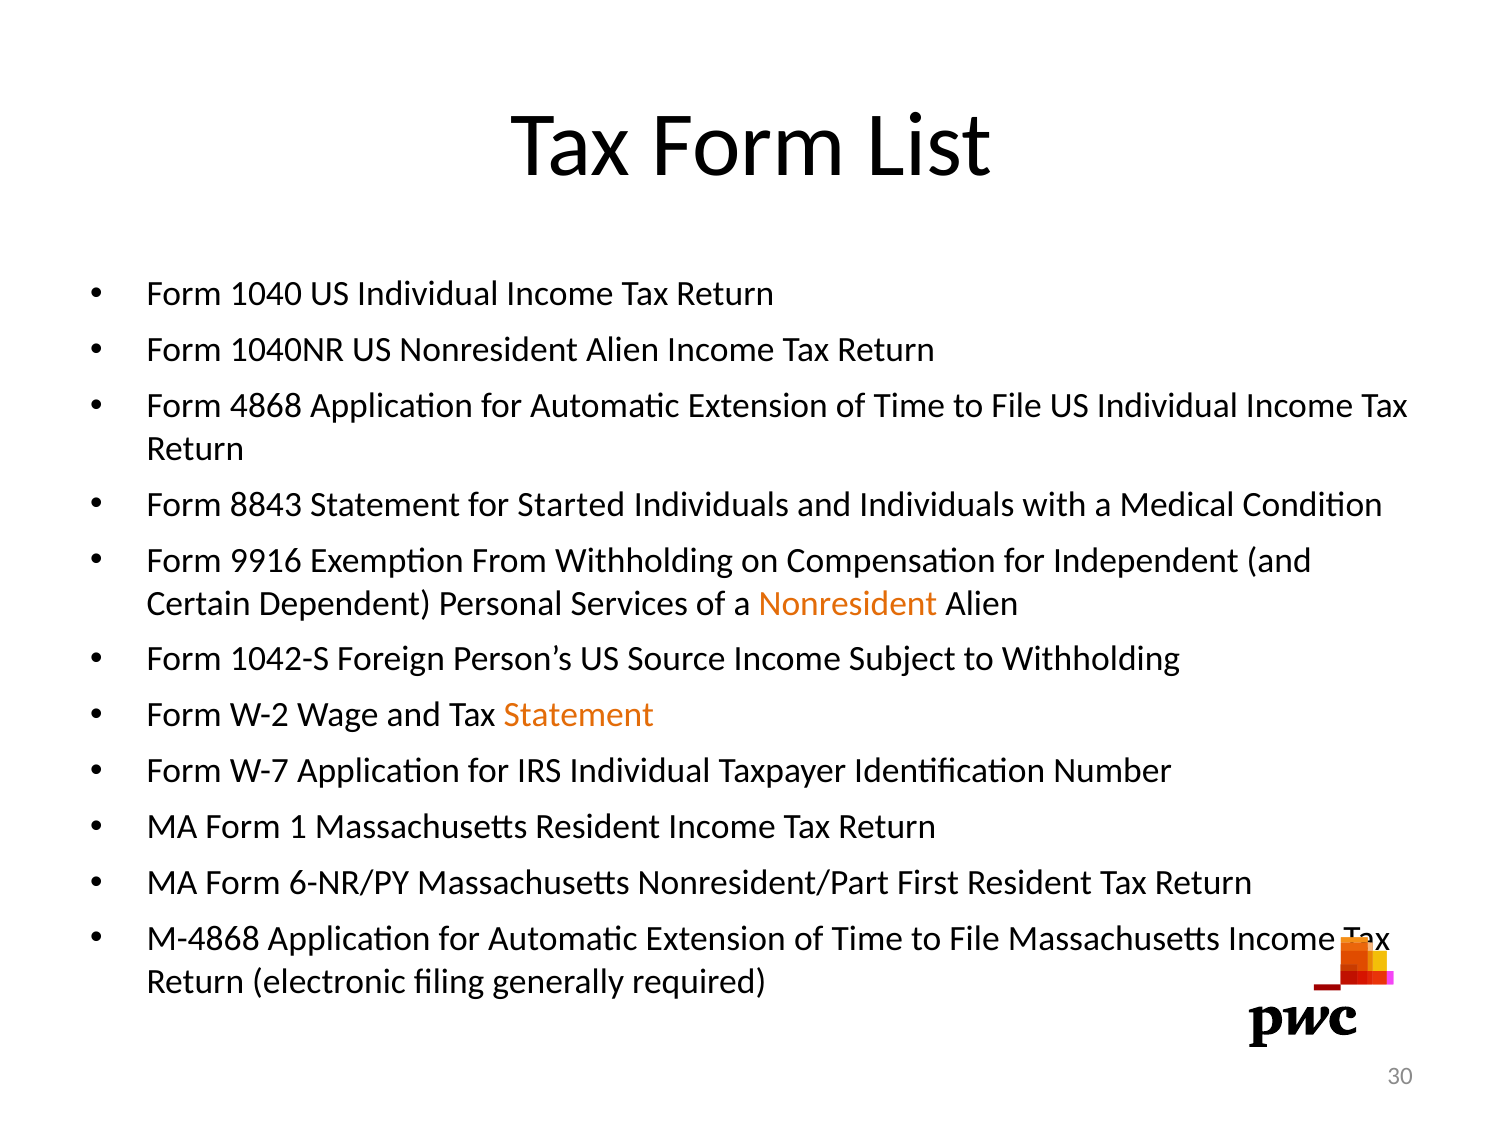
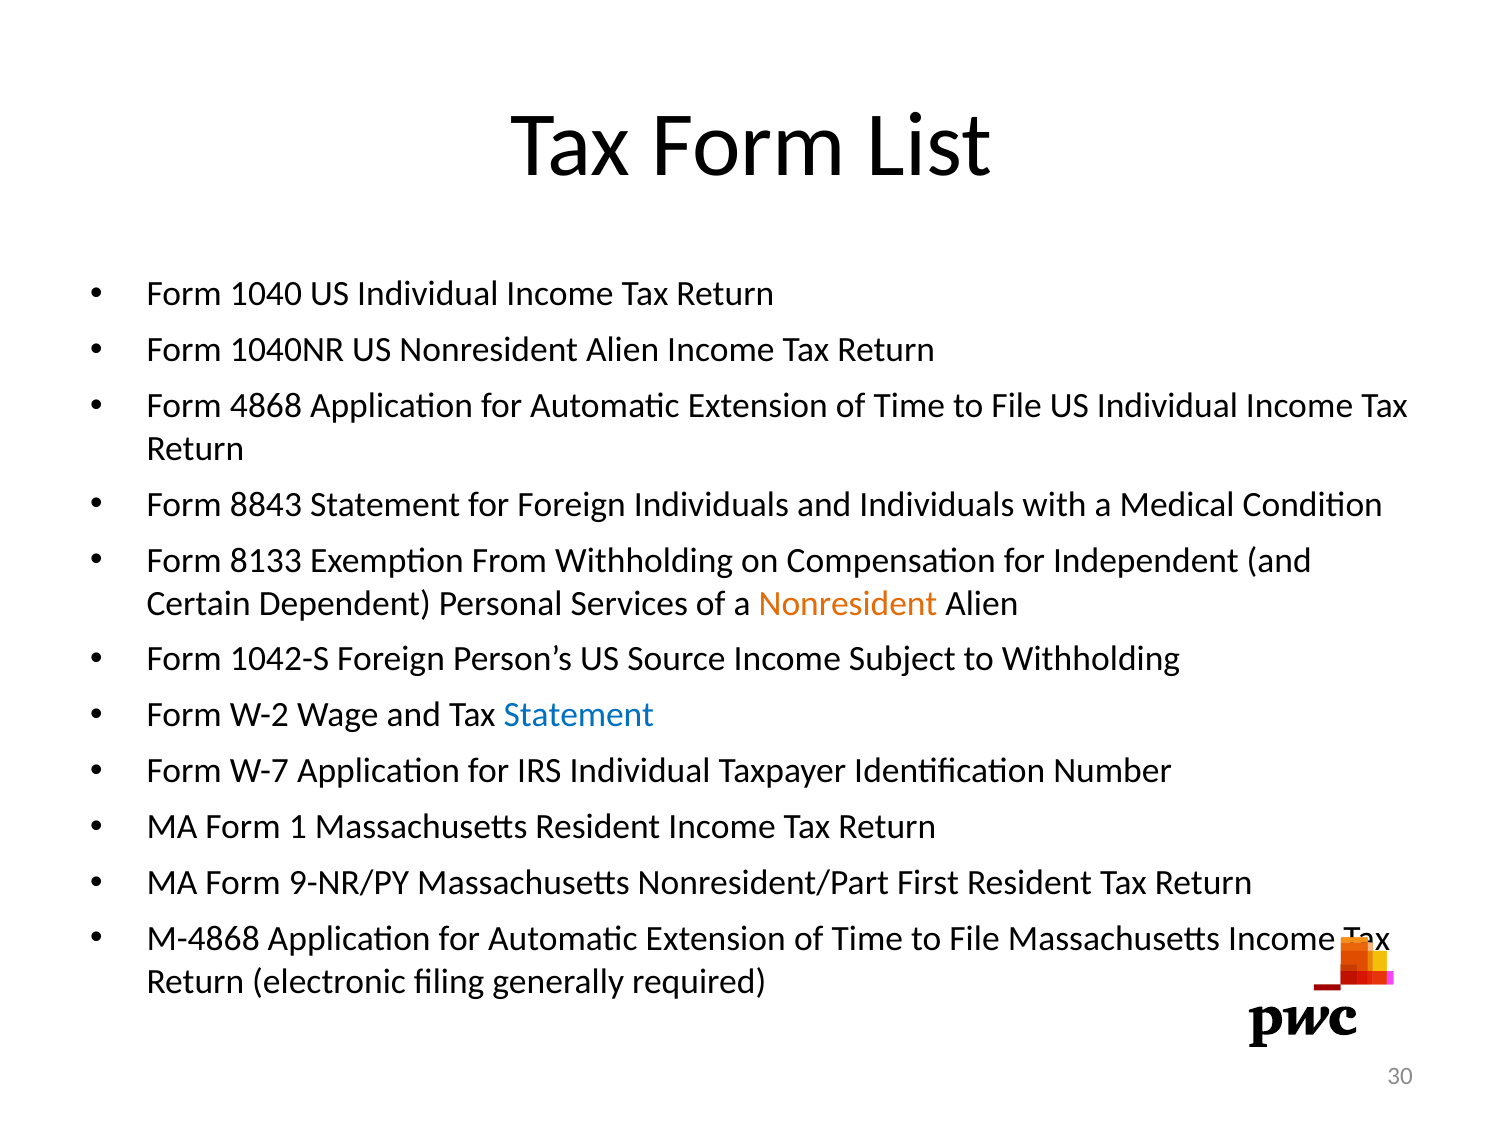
for Started: Started -> Foreign (572, 505)
9916: 9916 -> 8133 (266, 561)
Statement colour: orange -> blue (579, 715)
6-NR/PY: 6-NR/PY -> 9-NR/PY (349, 883)
